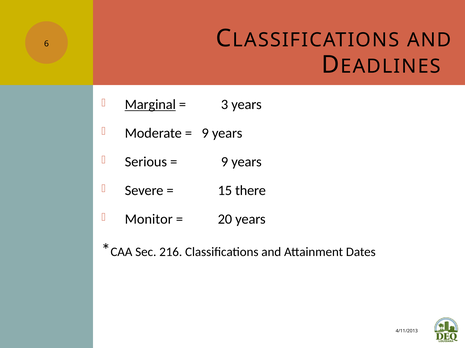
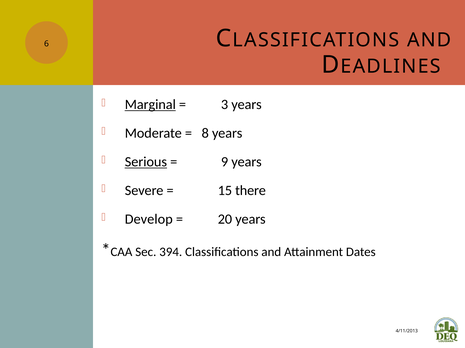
9: 9 -> 8 (205, 134)
Serious underline: none -> present (146, 162)
Monitor: Monitor -> Develop (149, 220)
216: 216 -> 394 (171, 252)
